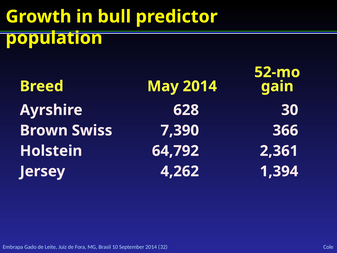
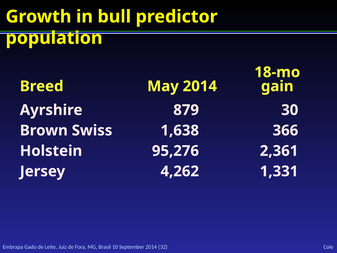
52-mo: 52-mo -> 18-mo (277, 72)
628: 628 -> 879 (186, 110)
7,390: 7,390 -> 1,638 (180, 130)
64,792: 64,792 -> 95,276 (175, 151)
1,394: 1,394 -> 1,331 (279, 171)
